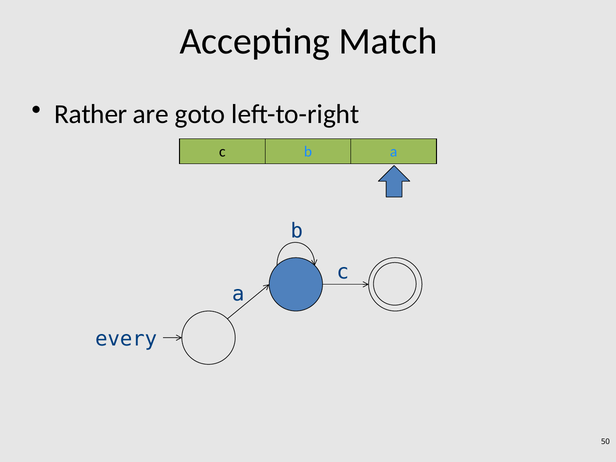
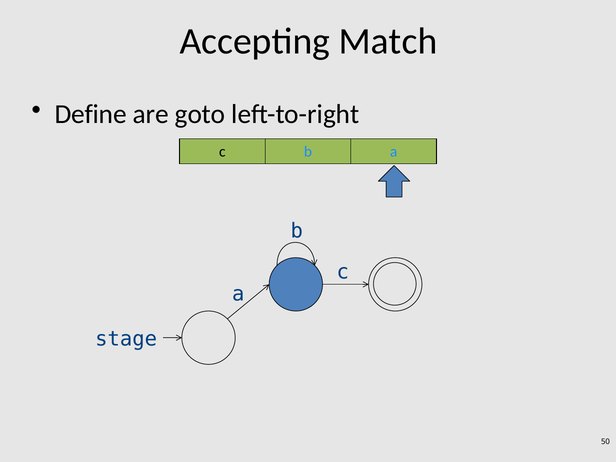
Rather: Rather -> Define (91, 114)
every: every -> stage (126, 339)
